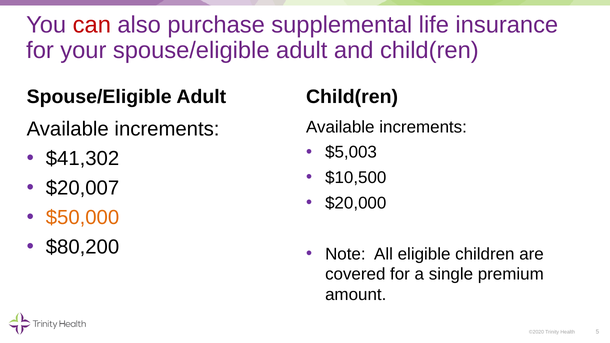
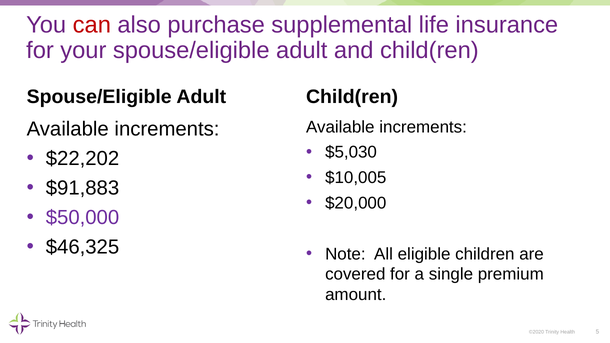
$5,003: $5,003 -> $5,030 (351, 152)
$41,302: $41,302 -> $22,202 (82, 159)
$10,500: $10,500 -> $10,005 (356, 178)
$20,007: $20,007 -> $91,883 (82, 188)
$50,000 colour: orange -> purple (82, 218)
$80,200: $80,200 -> $46,325 (82, 247)
